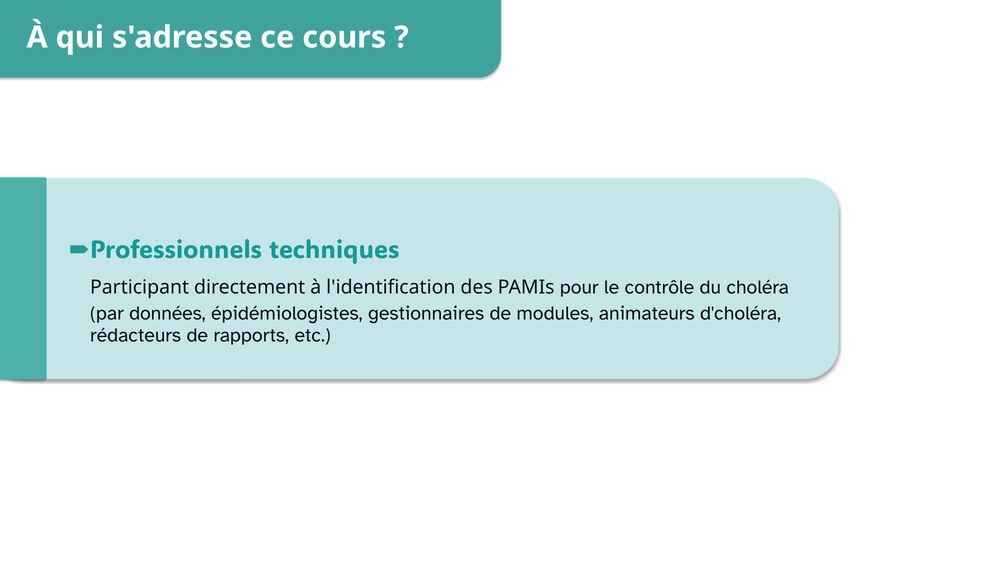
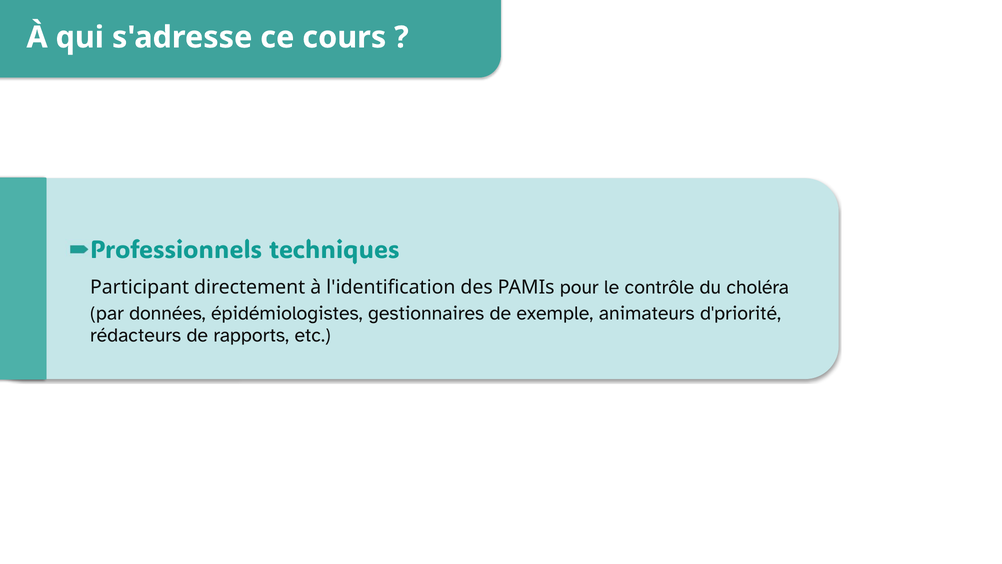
modules: modules -> exemple (555, 313)
d'choléra: d'choléra -> d'priorité (741, 313)
